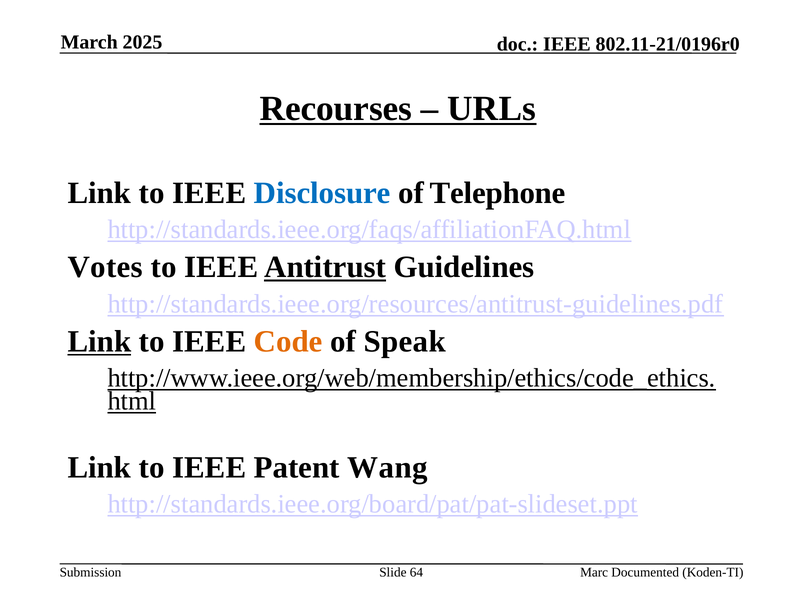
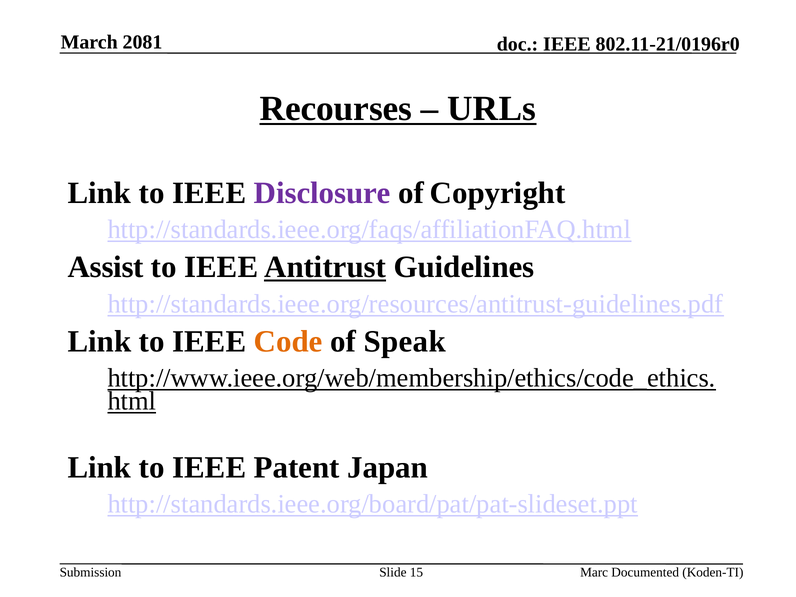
2025: 2025 -> 2081 (142, 42)
Disclosure colour: blue -> purple (322, 193)
Telephone: Telephone -> Copyright (498, 193)
Votes: Votes -> Assist (106, 267)
Link underline: present -> none (99, 341)
Wang: Wang -> Japan (388, 467)
64: 64 -> 15 (416, 573)
